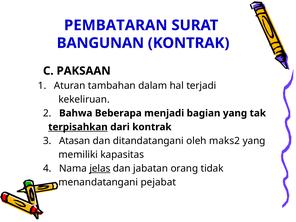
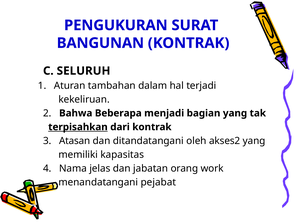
PEMBATARAN: PEMBATARAN -> PENGUKURAN (116, 25)
PAKSAAN: PAKSAAN -> SELURUH (84, 71)
maks2: maks2 -> akses2 (225, 141)
jelas underline: present -> none (100, 168)
tidak: tidak -> work (212, 168)
